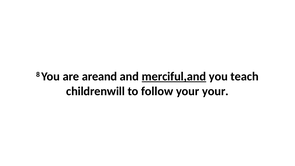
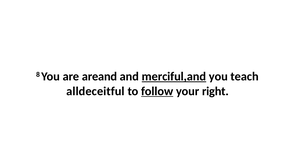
childrenwill: childrenwill -> alldeceitful (95, 91)
follow underline: none -> present (157, 91)
your your: your -> right (215, 91)
